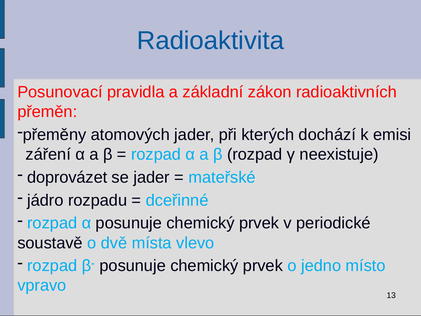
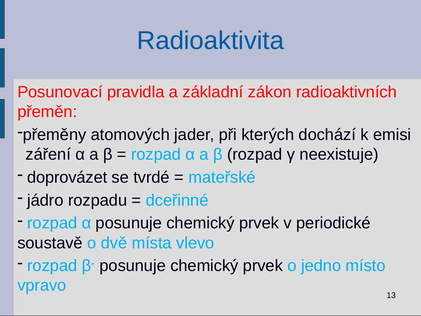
se jader: jader -> tvrdé (152, 177)
